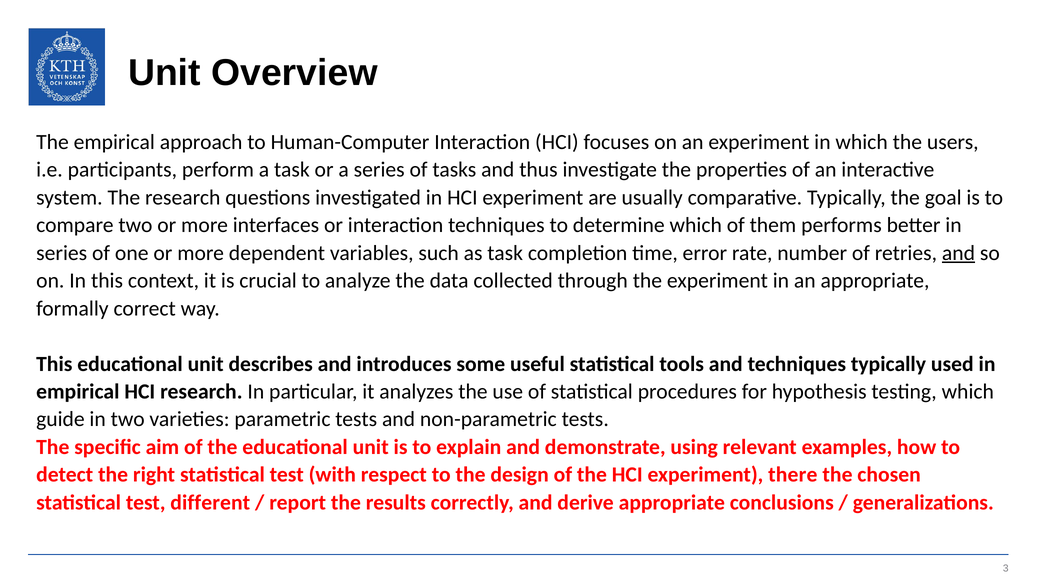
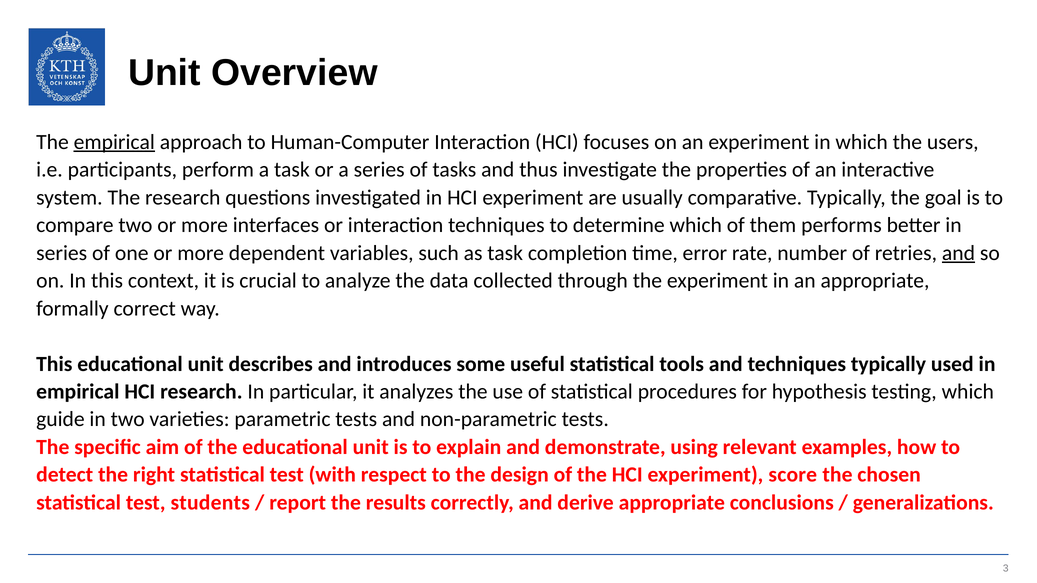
empirical underline: none -> present (114, 142)
there: there -> score (793, 475)
different: different -> students (210, 503)
